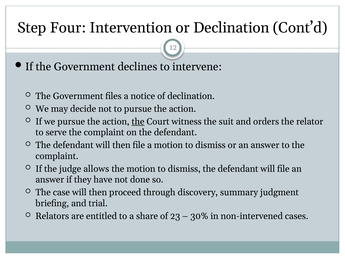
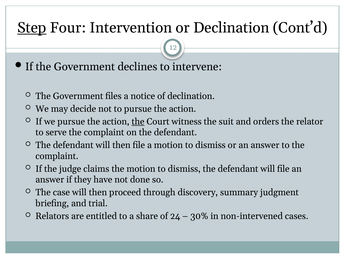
Step underline: none -> present (32, 28)
allows: allows -> claims (96, 169)
23: 23 -> 24 (175, 216)
